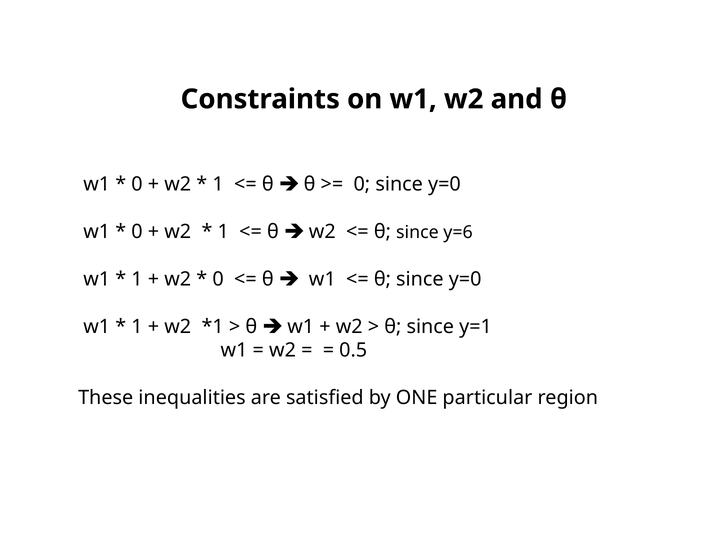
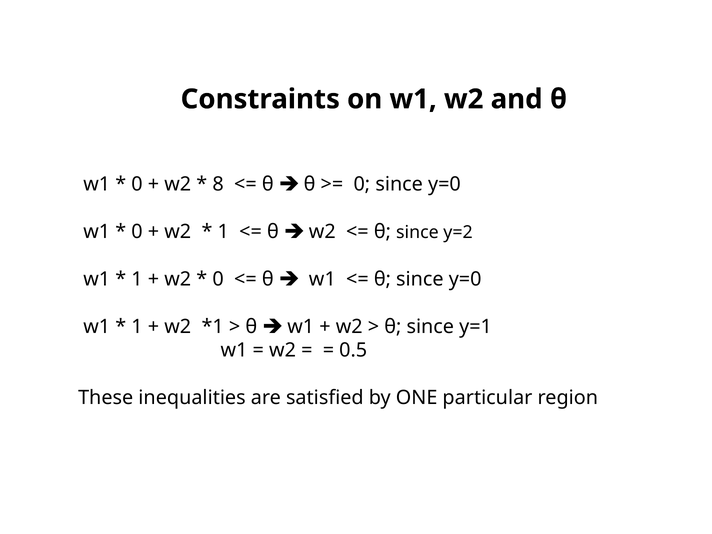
1: 1 -> 8 (218, 184)
y=6: y=6 -> y=2 (458, 232)
